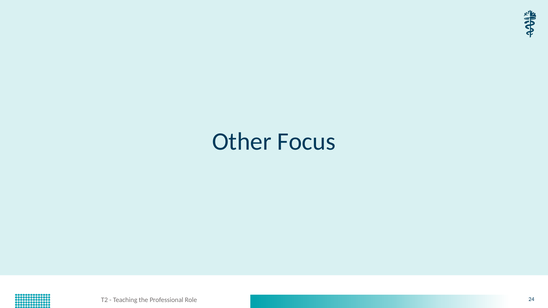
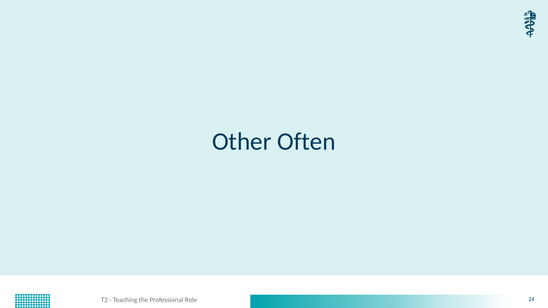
Focus: Focus -> Often (306, 141)
